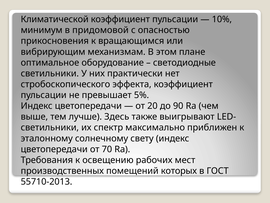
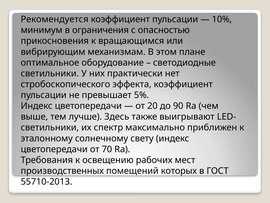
Климатической: Климатической -> Рекомендуется (55, 19)
придомовой: придомовой -> ограничения (101, 30)
